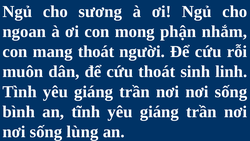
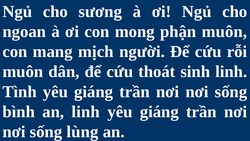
phận nhắm: nhắm -> muôn (224, 31)
mang thoát: thoát -> mịch (96, 51)
an tĩnh: tĩnh -> linh (86, 111)
